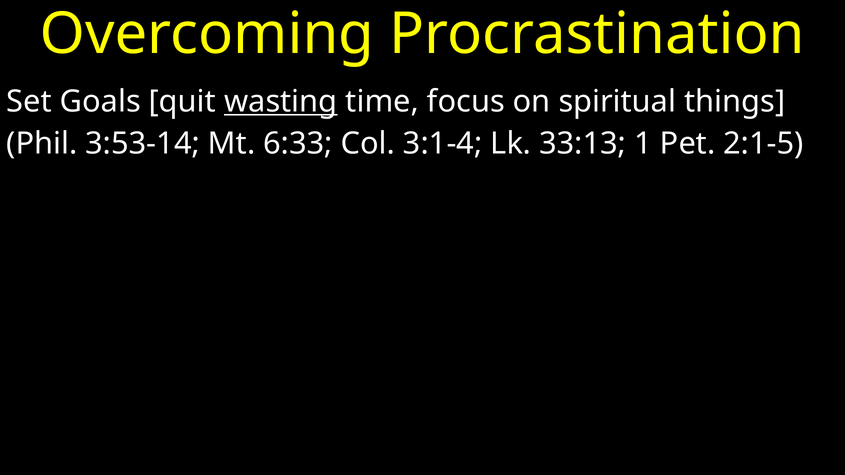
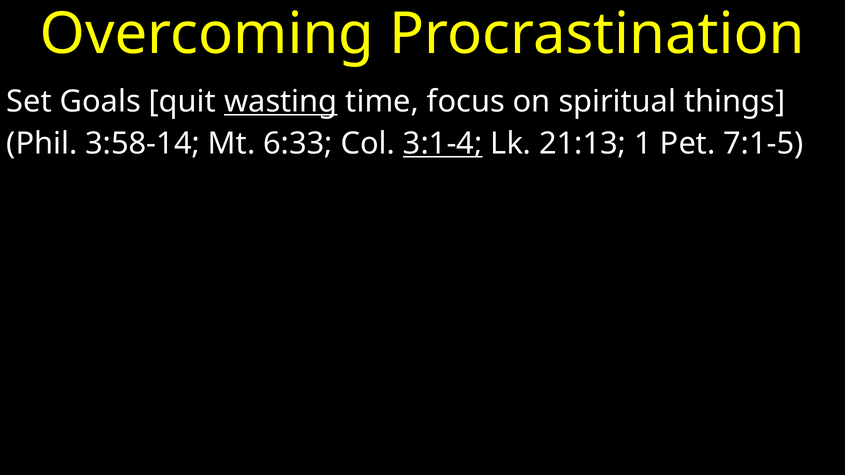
3:53-14: 3:53-14 -> 3:58-14 (143, 144)
3:1-4 underline: none -> present (443, 144)
33:13: 33:13 -> 21:13 (583, 144)
2:1-5: 2:1-5 -> 7:1-5 (763, 144)
